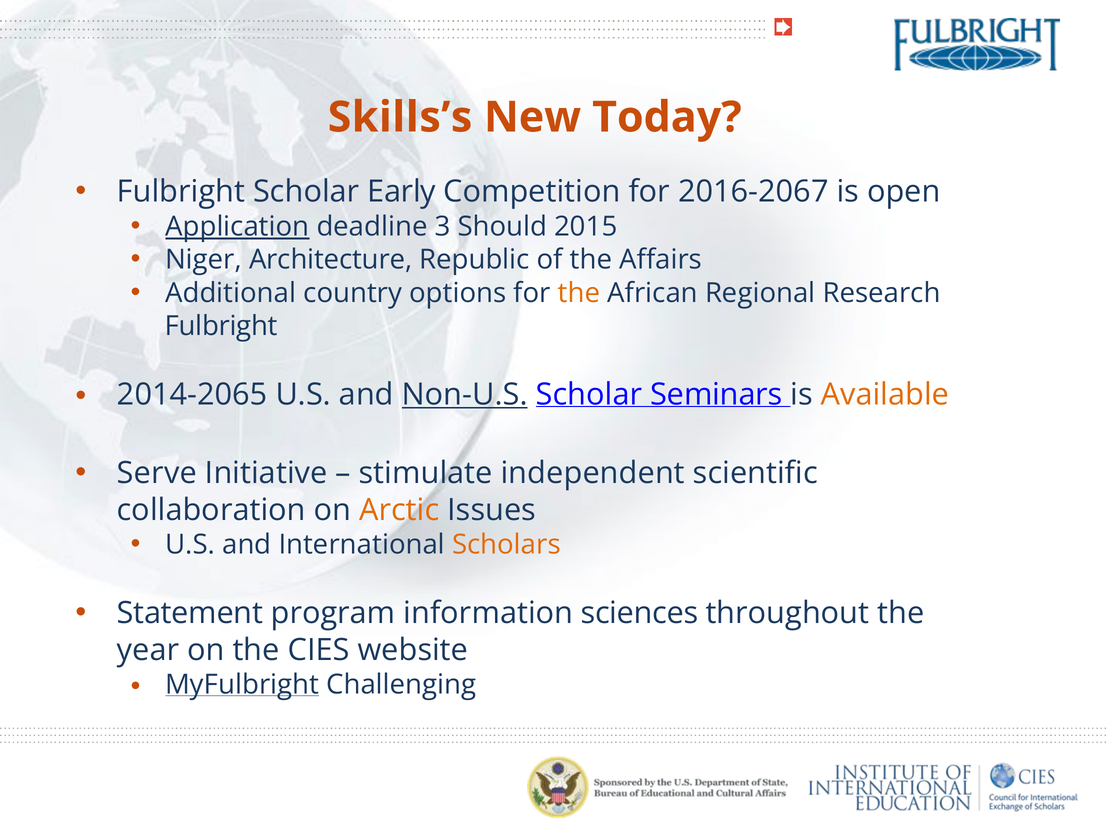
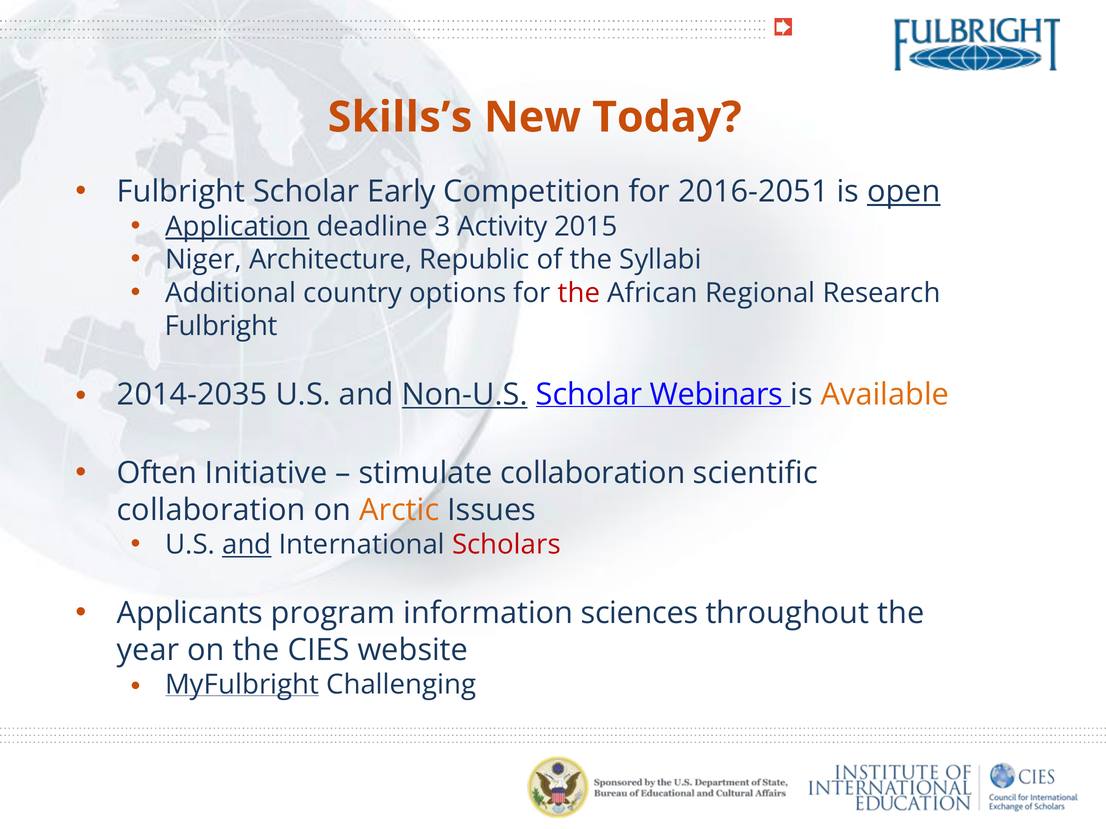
2016-2067: 2016-2067 -> 2016-2051 (753, 192)
open underline: none -> present (904, 192)
Should: Should -> Activity (503, 227)
Affairs: Affairs -> Syllabi (661, 260)
the colour: orange -> red (579, 293)
2014-2065: 2014-2065 -> 2014-2035 (192, 395)
Seminars: Seminars -> Webinars (716, 395)
Serve: Serve -> Often (157, 473)
stimulate independent: independent -> collaboration (593, 473)
and underline: none -> present (247, 545)
Scholars colour: orange -> red (506, 545)
Statement: Statement -> Applicants (190, 614)
